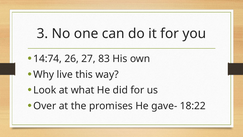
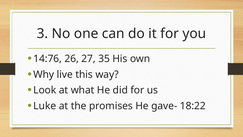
14:74: 14:74 -> 14:76 (48, 59)
83: 83 -> 35 (104, 59)
Over: Over -> Luke (45, 106)
